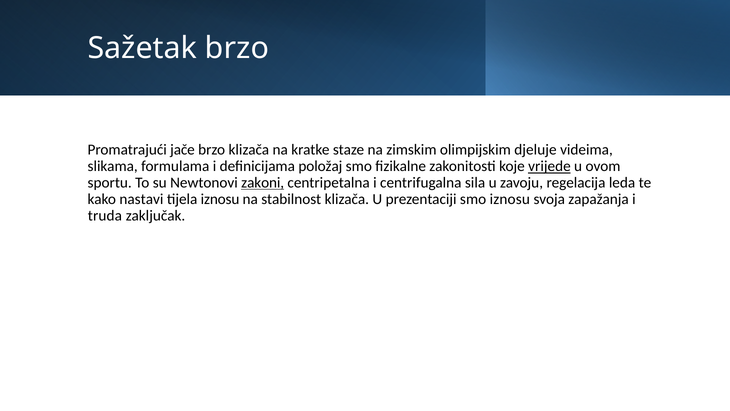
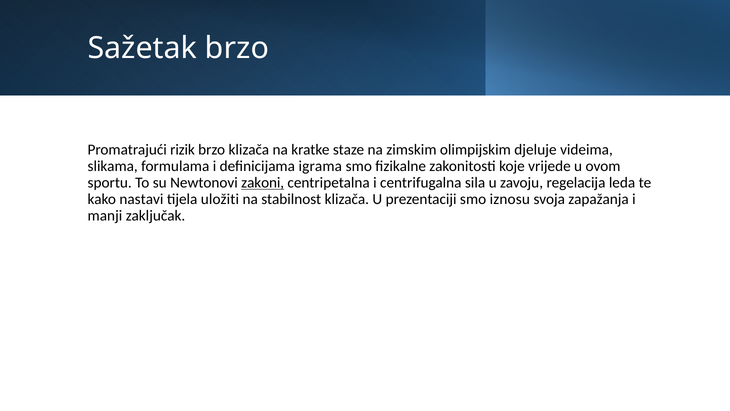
jače: jače -> rizik (183, 150)
položaj: položaj -> igrama (320, 166)
vrijede underline: present -> none (549, 166)
tijela iznosu: iznosu -> uložiti (220, 199)
truda: truda -> manji (105, 215)
